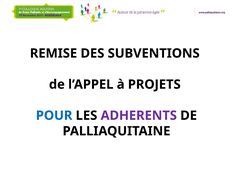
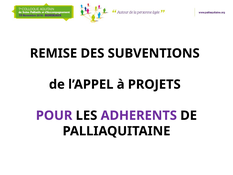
POUR colour: blue -> purple (54, 115)
